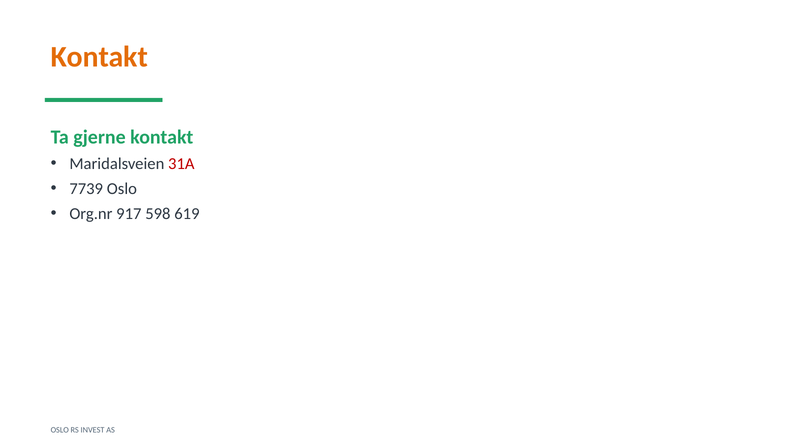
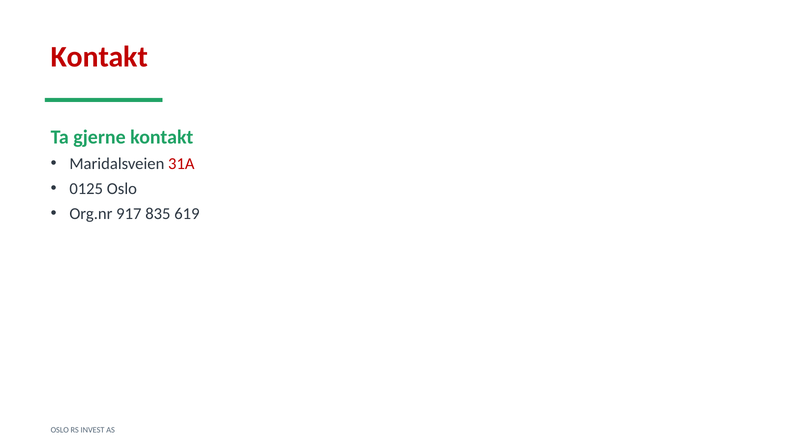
Kontakt colour: orange -> red (99, 57)
7739: 7739 -> 0125 (86, 189)
598: 598 -> 835 (158, 214)
